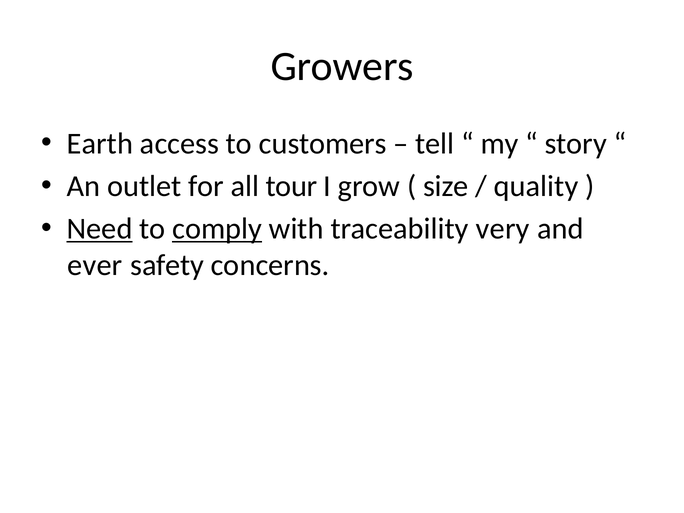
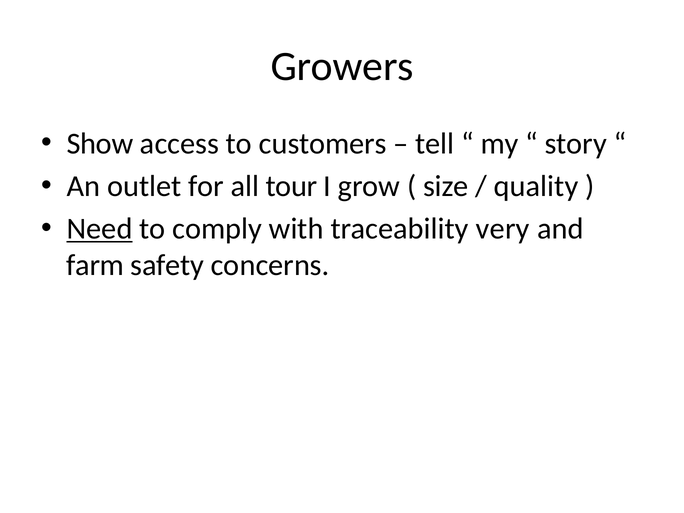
Earth: Earth -> Show (100, 143)
comply underline: present -> none (217, 229)
ever: ever -> farm (95, 265)
